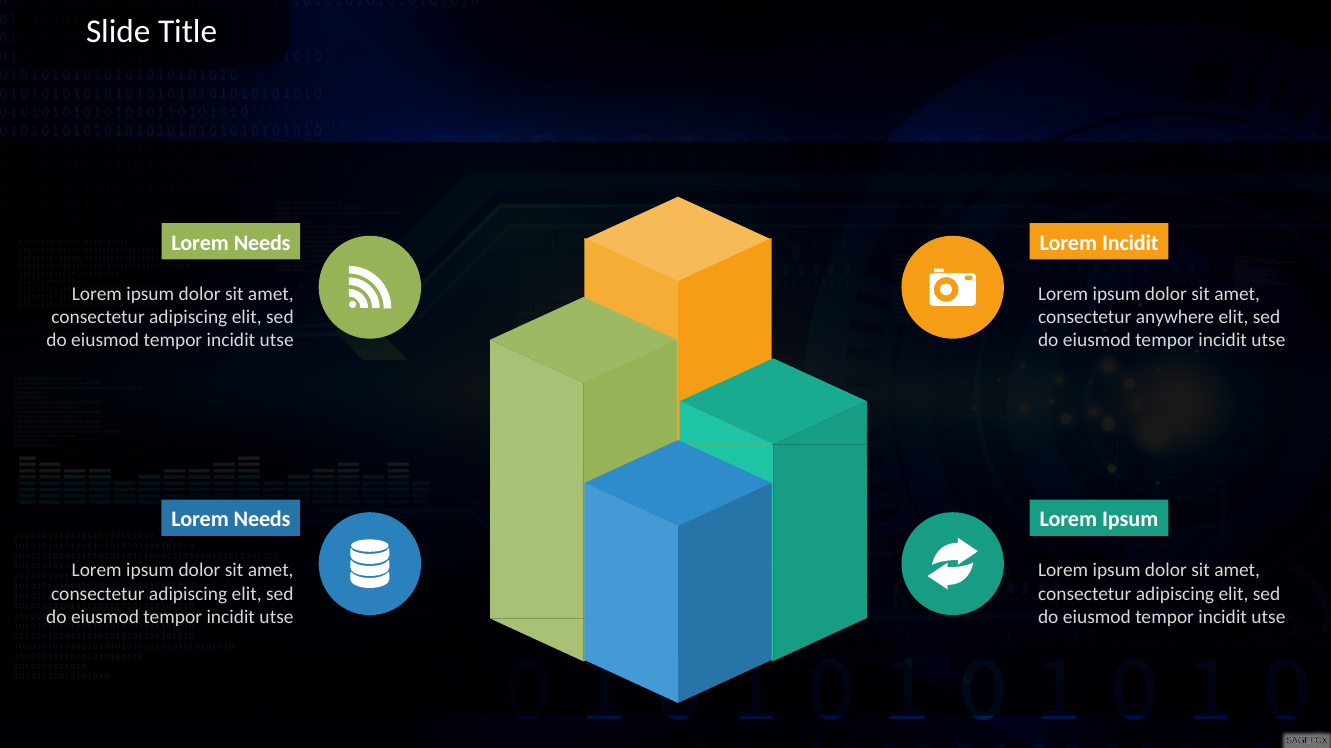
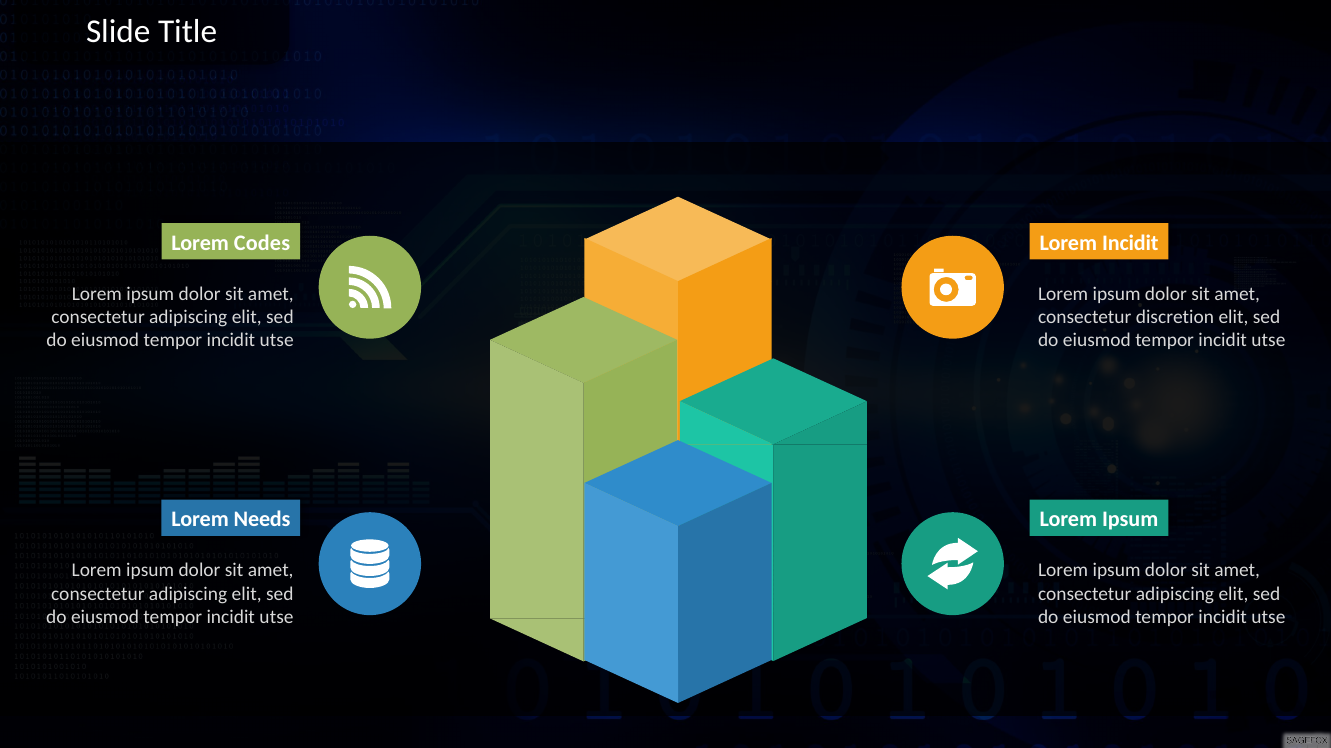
Needs: Needs -> Codes (262, 243)
anywhere: anywhere -> discretion (1175, 317)
